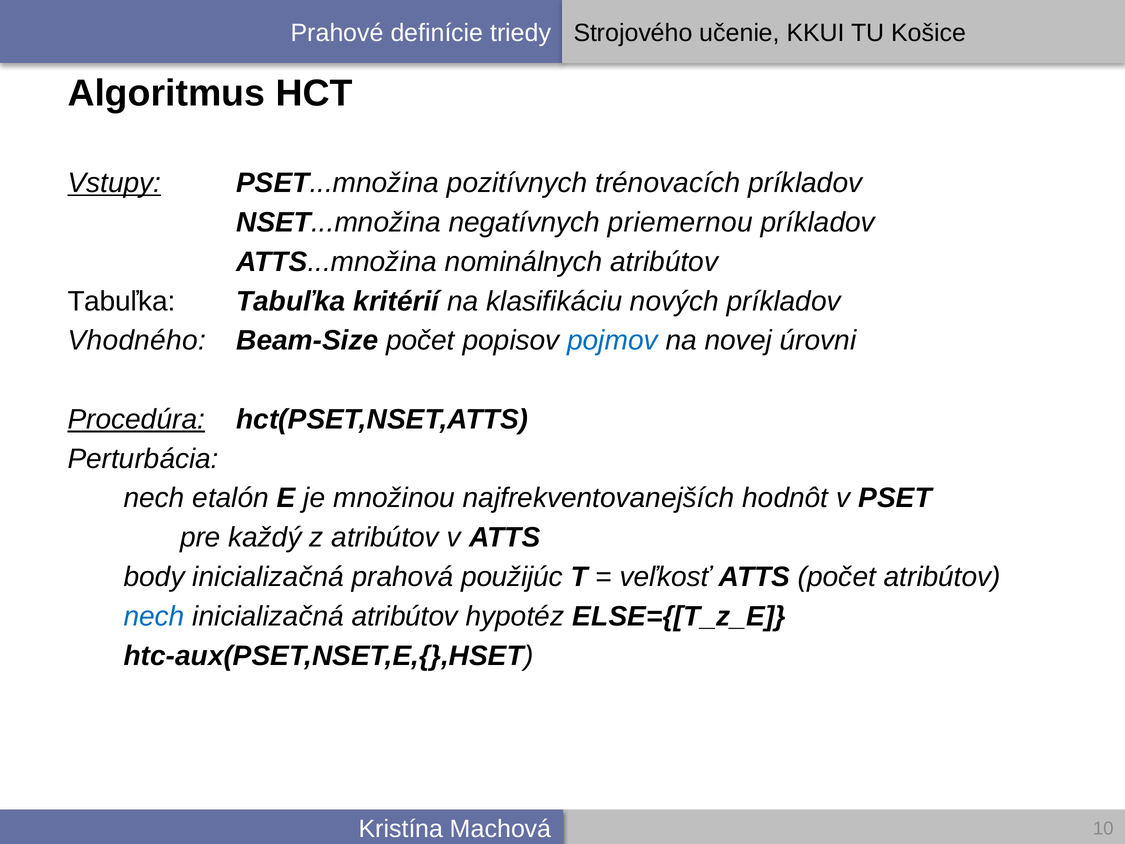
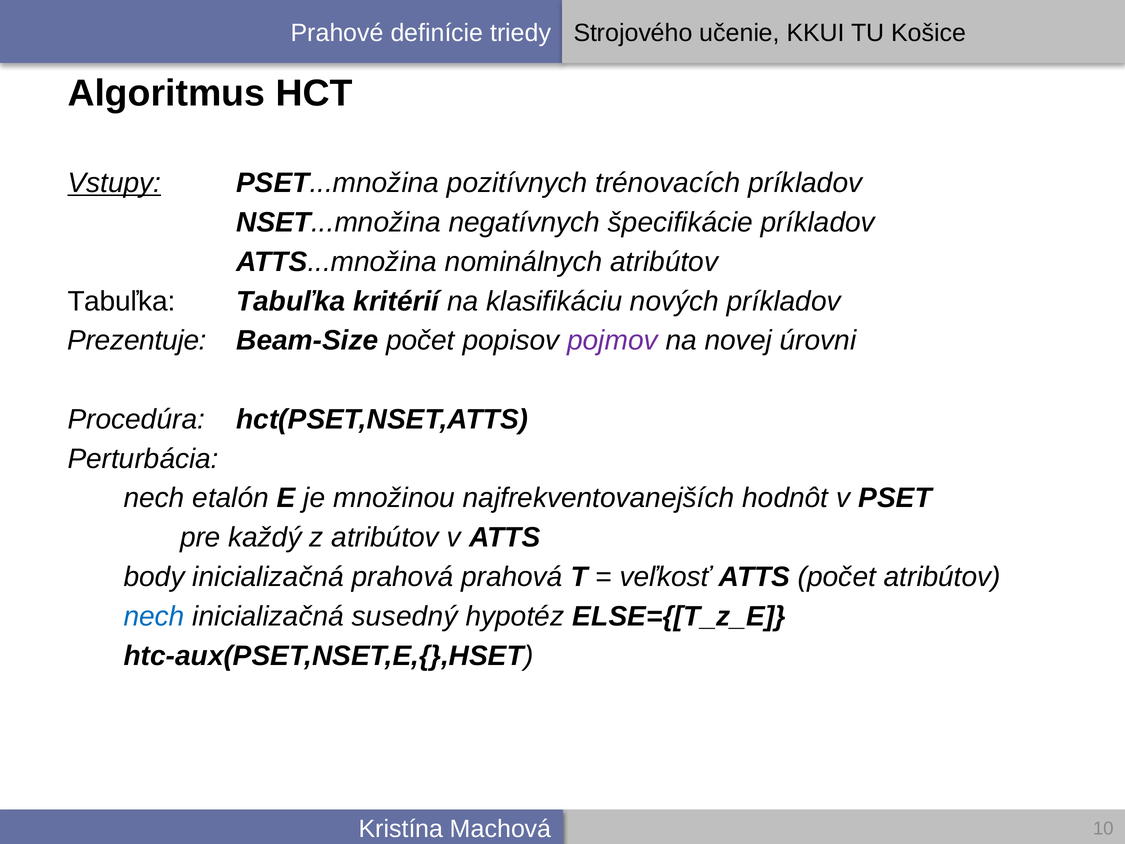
priemernou: priemernou -> špecifikácie (681, 222)
Vhodného: Vhodného -> Prezentuje (137, 341)
pojmov colour: blue -> purple (613, 341)
Procedúra underline: present -> none (136, 419)
prahová použijúc: použijúc -> prahová (512, 577)
inicializačná atribútov: atribútov -> susedný (405, 616)
